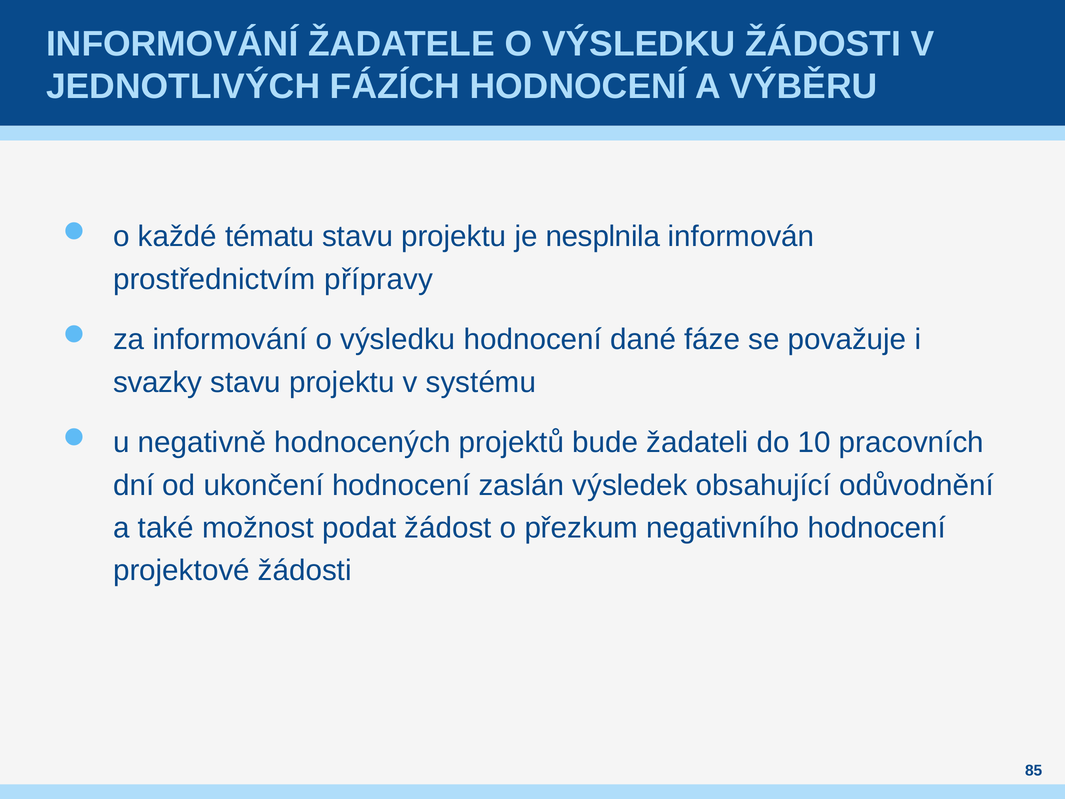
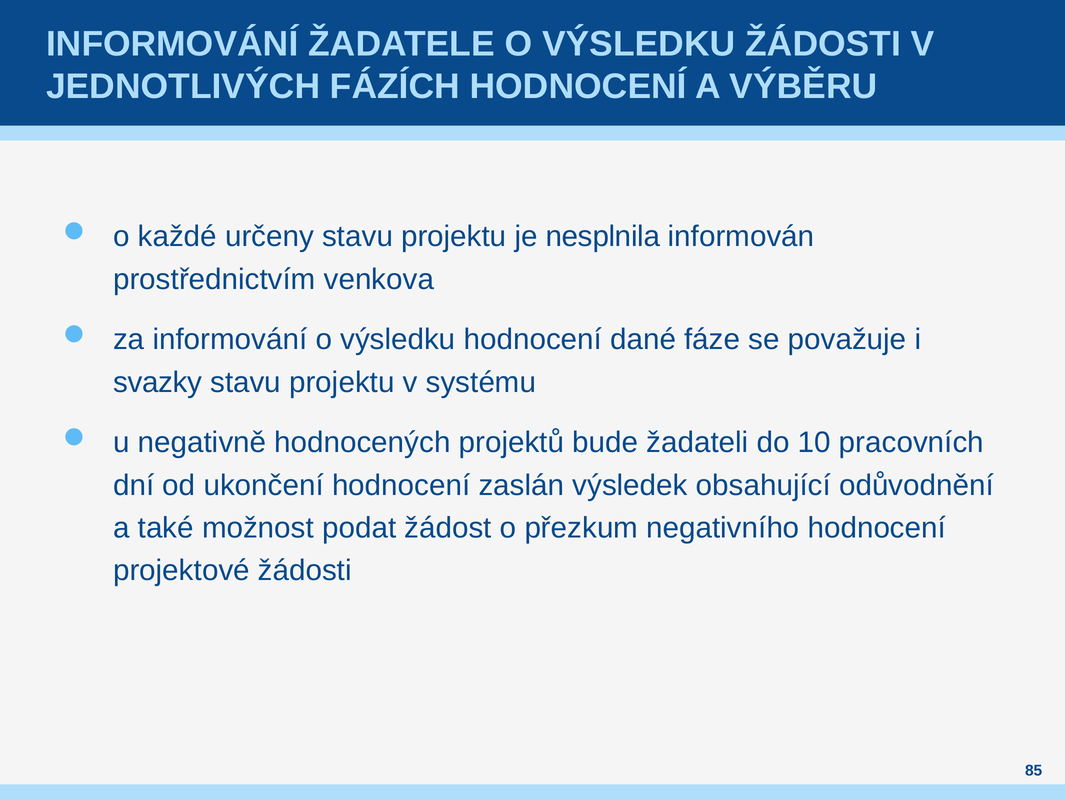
tématu: tématu -> určeny (269, 237)
přípravy: přípravy -> venkova (379, 279)
